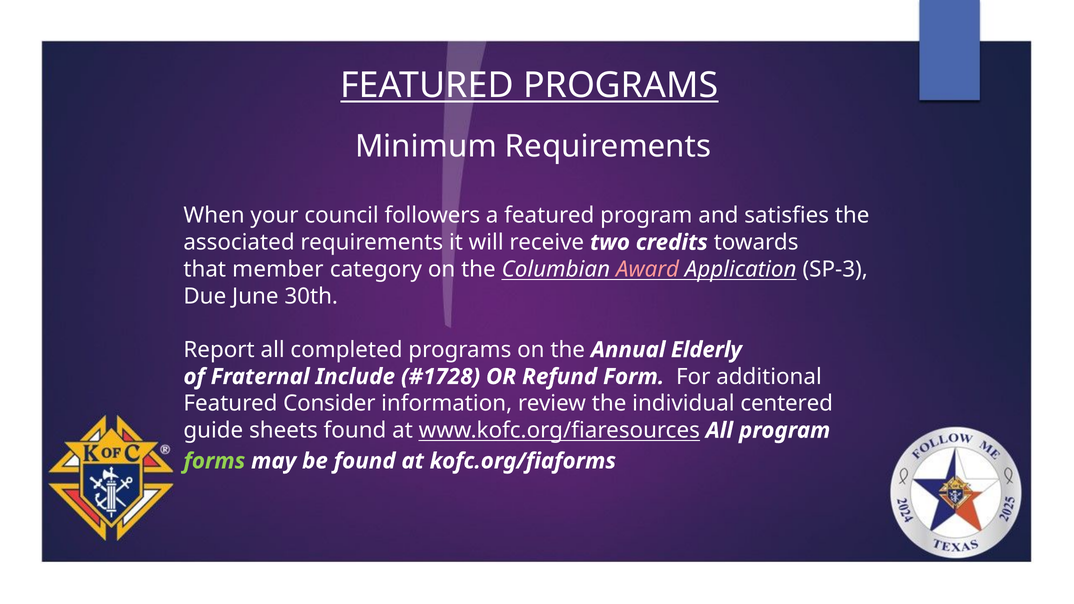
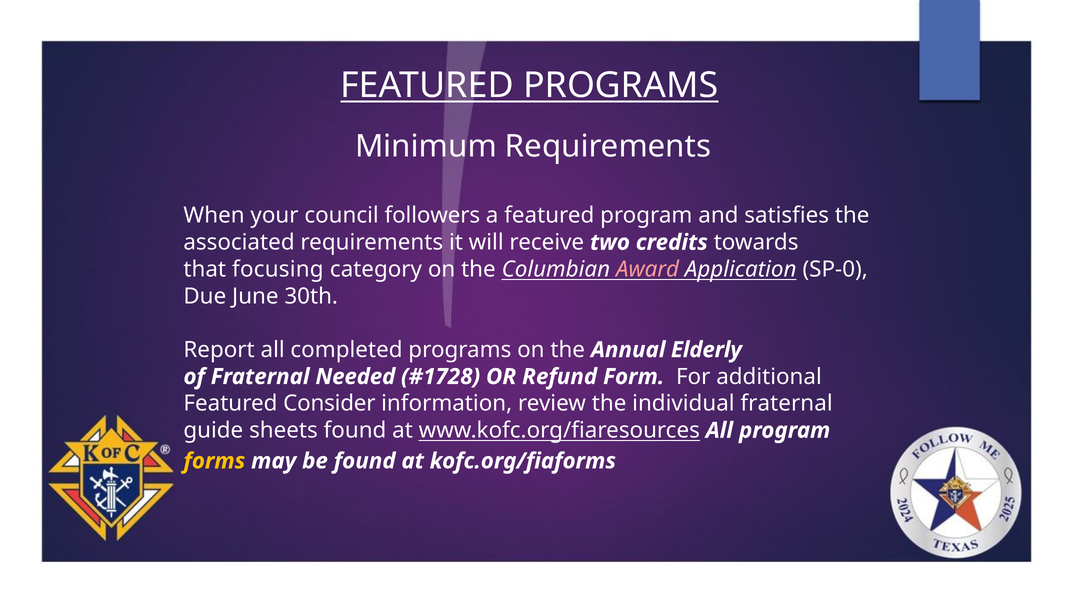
member: member -> focusing (278, 269)
SP-3: SP-3 -> SP-0 (835, 269)
Include: Include -> Needed (355, 377)
individual centered: centered -> fraternal (787, 404)
forms colour: light green -> yellow (214, 461)
